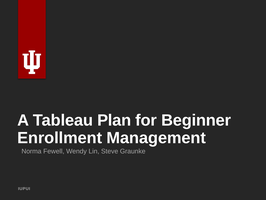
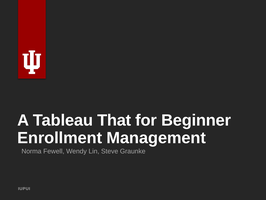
Plan: Plan -> That (114, 120)
